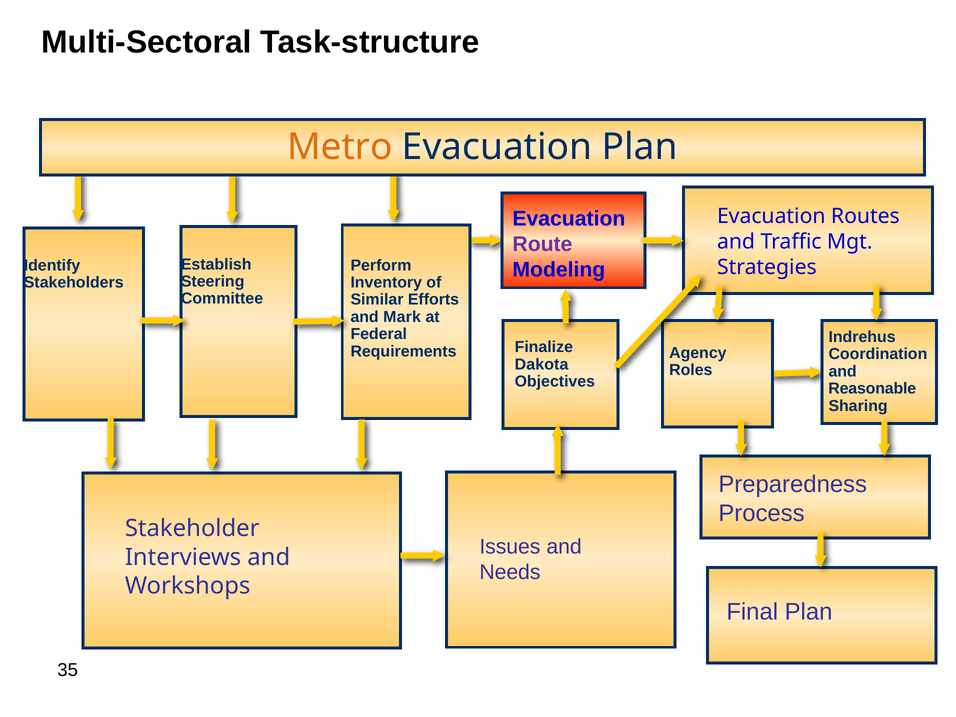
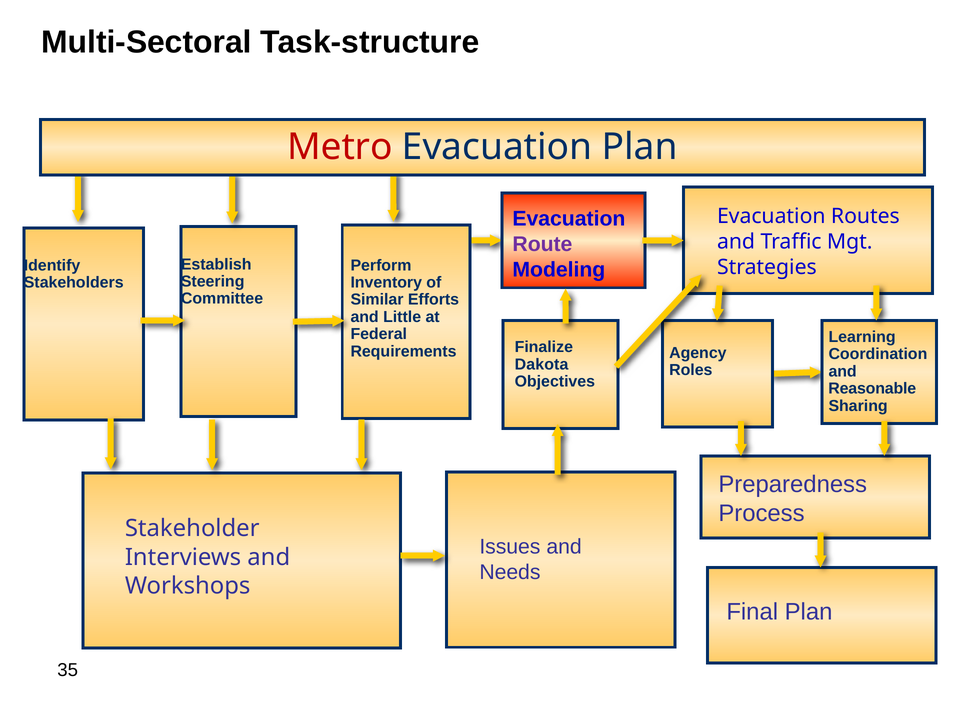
Metro colour: orange -> red (340, 147)
Mark: Mark -> Little (402, 317)
Indrehus: Indrehus -> Learning (862, 337)
